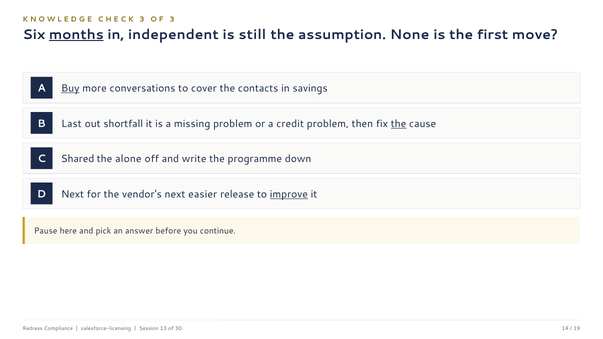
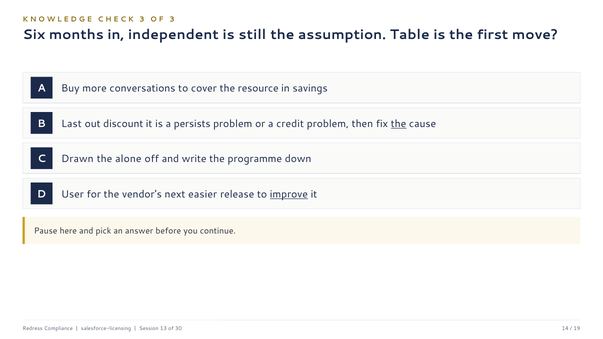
months underline: present -> none (76, 35)
None: None -> Table (410, 35)
Buy underline: present -> none (70, 88)
contacts: contacts -> resource (258, 88)
shortfall: shortfall -> discount (123, 124)
missing: missing -> persists (192, 124)
Shared: Shared -> Drawn (77, 159)
D Next: Next -> User (72, 194)
